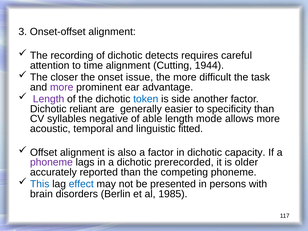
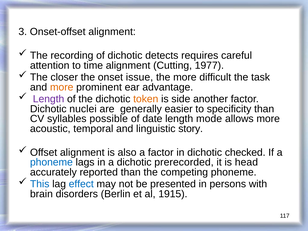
1944: 1944 -> 1977 (209, 65)
more colour: purple -> orange (62, 87)
token colour: blue -> orange (146, 99)
reliant: reliant -> nuclei (83, 109)
negative: negative -> possible (109, 119)
able: able -> date (152, 119)
fitted: fitted -> story (191, 129)
capacity: capacity -> checked (245, 152)
phoneme colour: purple -> blue (51, 162)
older: older -> head (246, 162)
1985: 1985 -> 1915 (173, 194)
